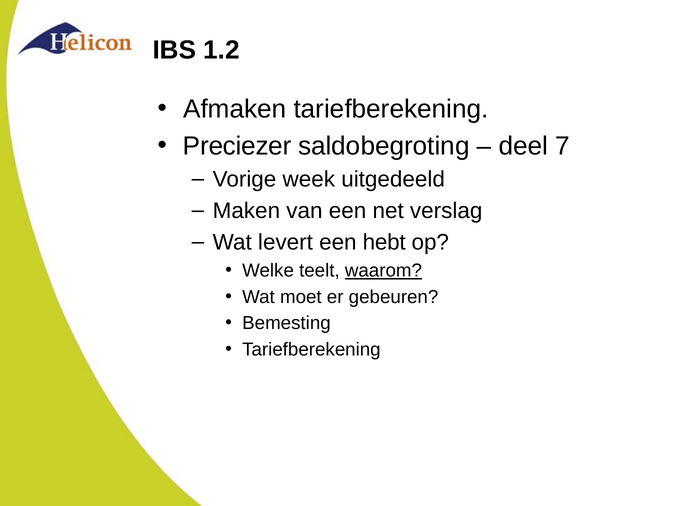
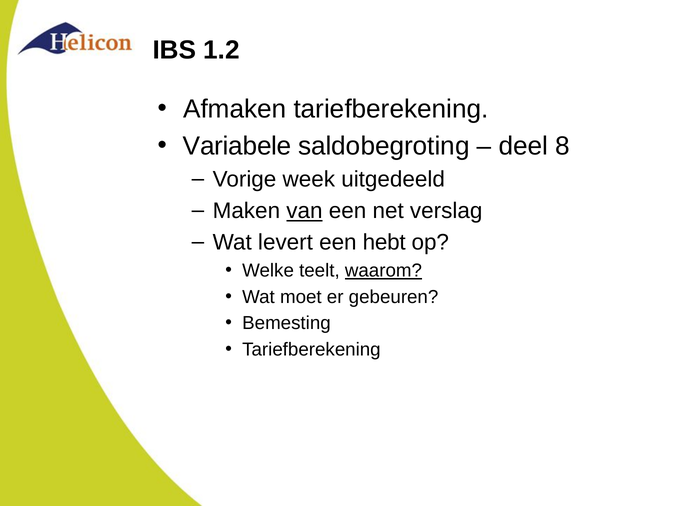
Preciezer: Preciezer -> Variabele (237, 146)
7: 7 -> 8 (563, 146)
van underline: none -> present (304, 211)
